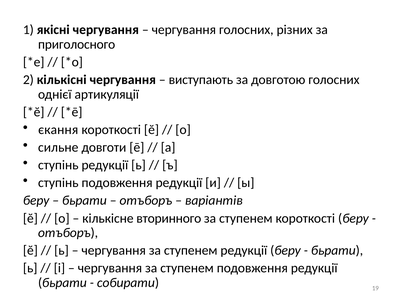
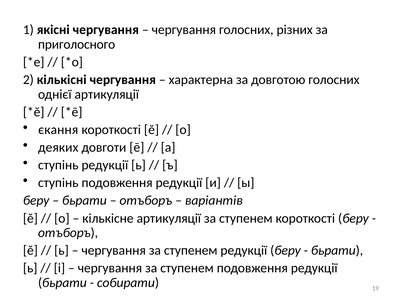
виступають: виступають -> характерна (201, 80)
сильне: сильне -> деяких (58, 148)
кількісне вторинного: вторинного -> артикуляції (169, 218)
